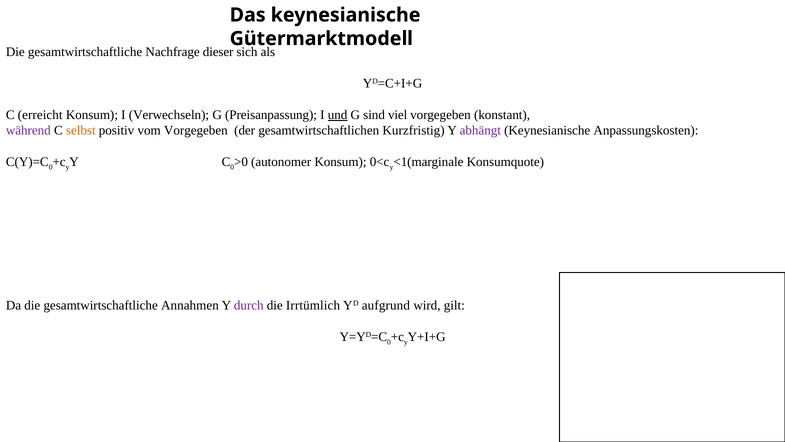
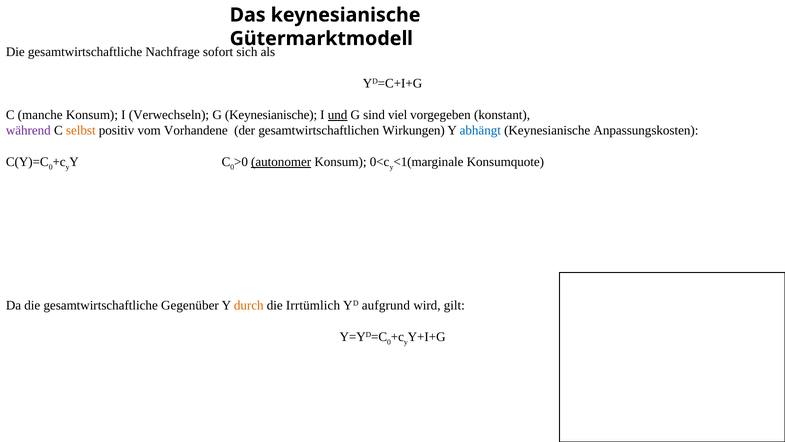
dieser: dieser -> sofort (218, 52)
erreicht: erreicht -> manche (40, 115)
G Preisanpassung: Preisanpassung -> Keynesianische (271, 115)
vom Vorgegeben: Vorgegeben -> Vorhandene (196, 130)
Kurzfristig: Kurzfristig -> Wirkungen (414, 130)
abhängt colour: purple -> blue (480, 130)
autonomer underline: none -> present (281, 162)
Annahmen: Annahmen -> Gegenüber (190, 305)
durch colour: purple -> orange (249, 305)
